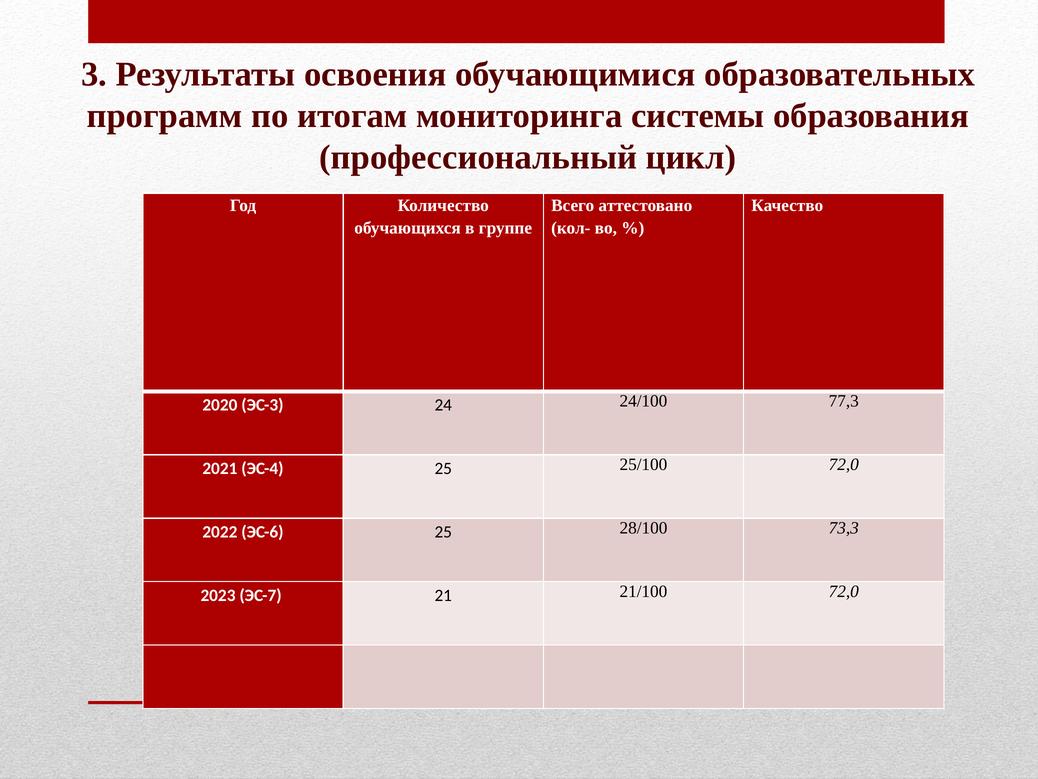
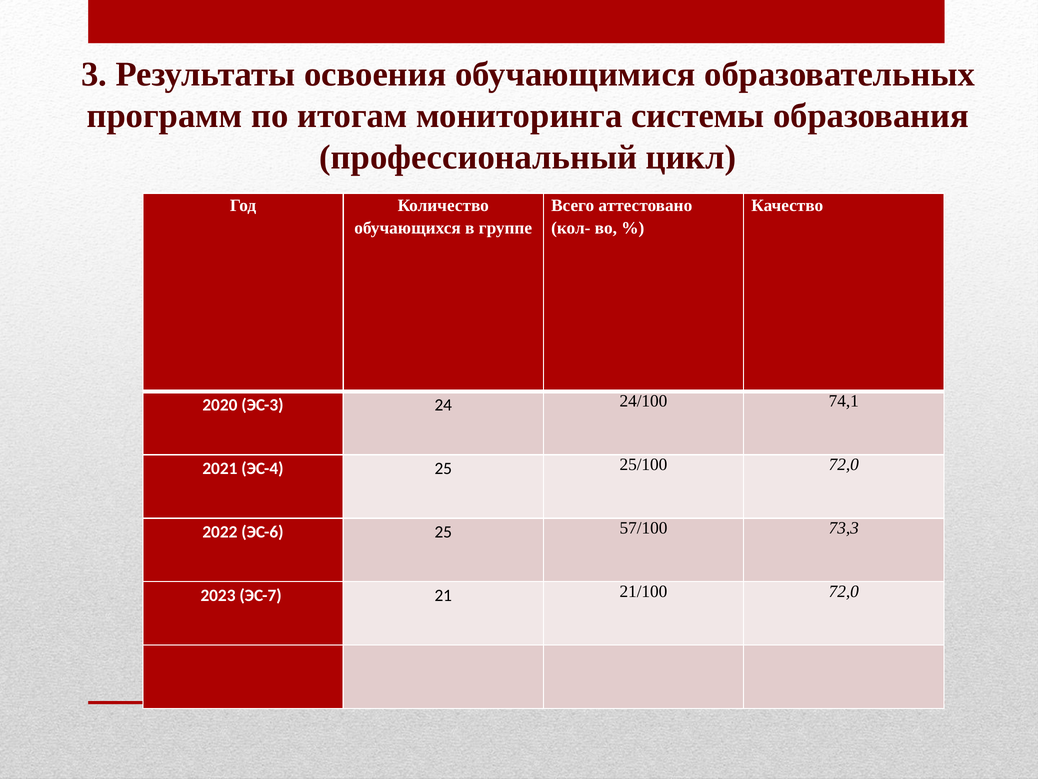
77,3: 77,3 -> 74,1 (844, 401)
28/100: 28/100 -> 57/100 (643, 528)
